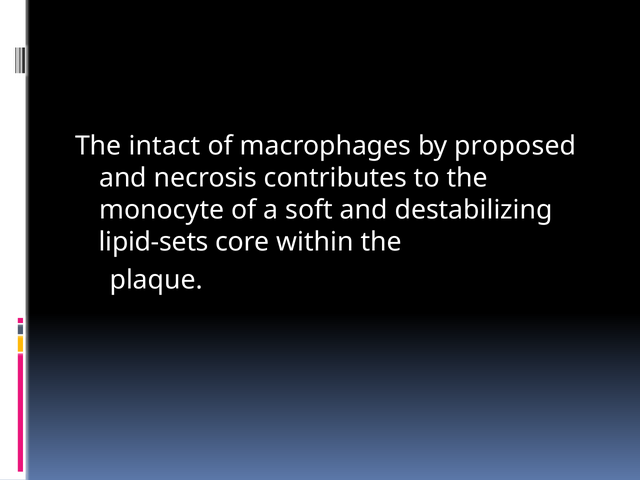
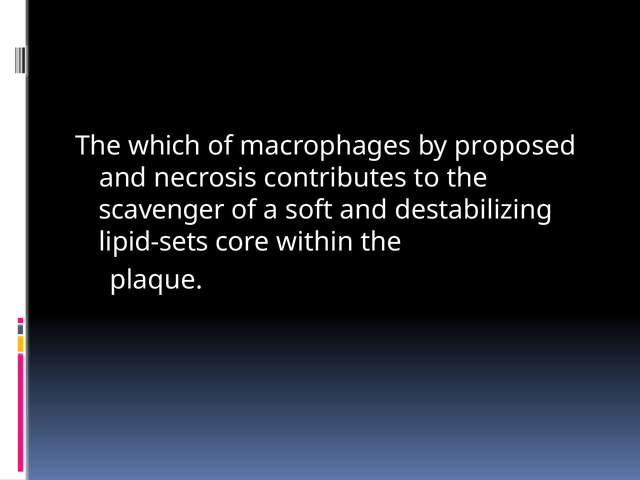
intact: intact -> which (165, 146)
monocyte: monocyte -> scavenger (162, 210)
